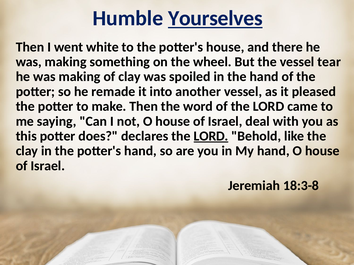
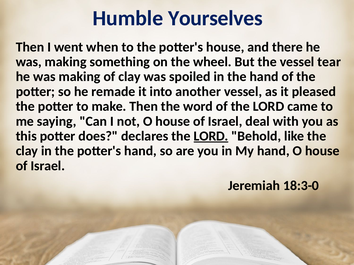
Yourselves underline: present -> none (215, 18)
white: white -> when (102, 47)
18:3-8: 18:3-8 -> 18:3-0 (301, 186)
